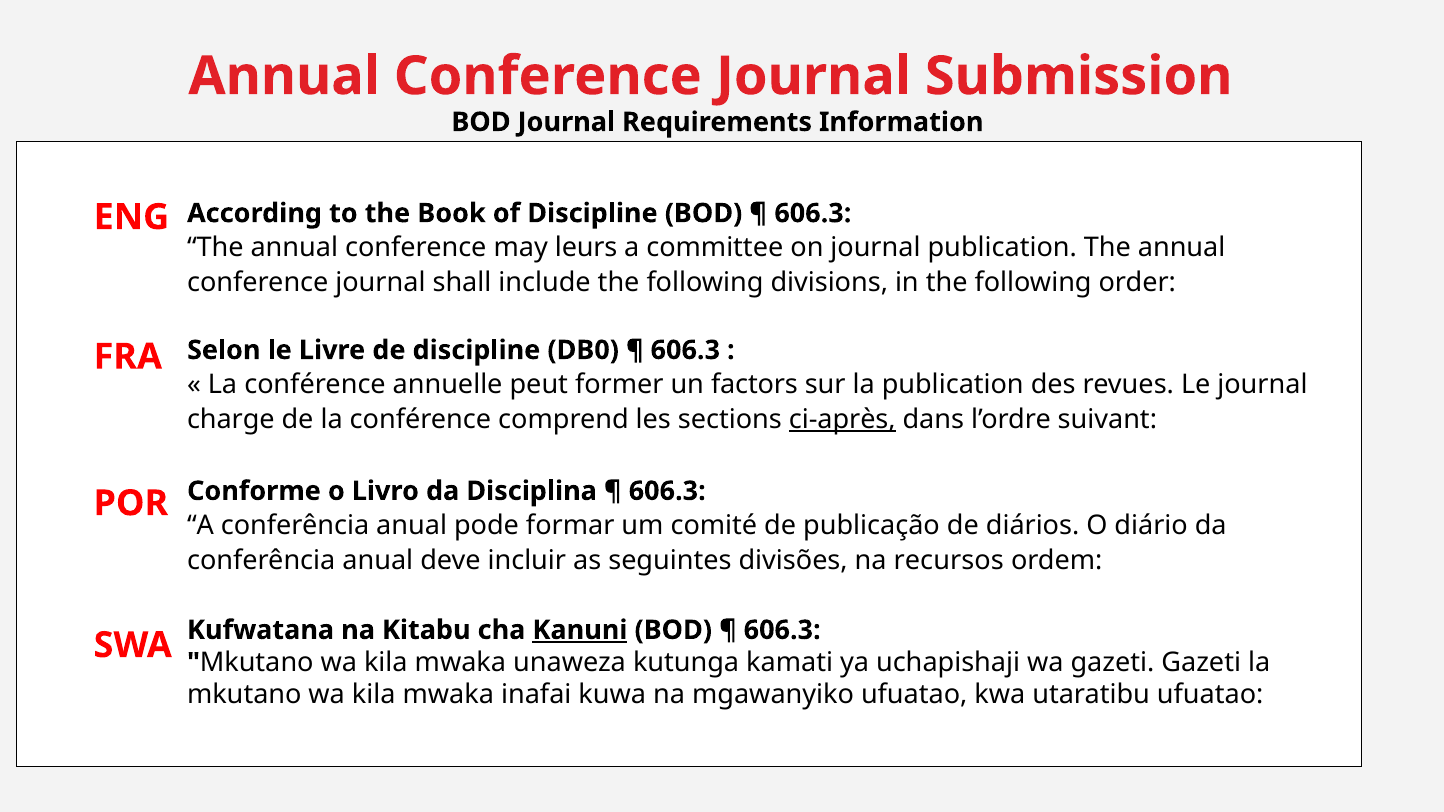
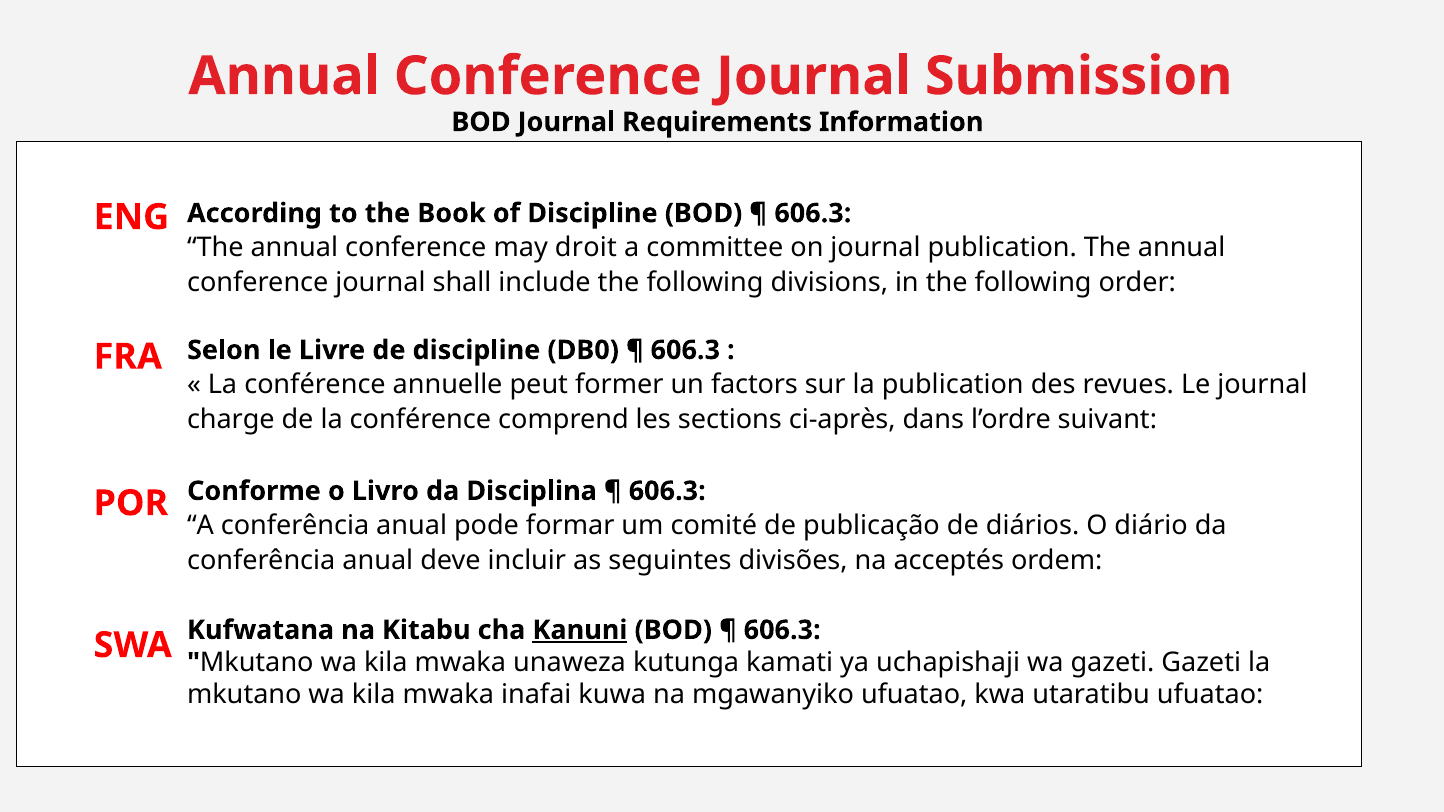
leurs: leurs -> droit (586, 248)
ci-après underline: present -> none (842, 420)
recursos: recursos -> acceptés (949, 561)
